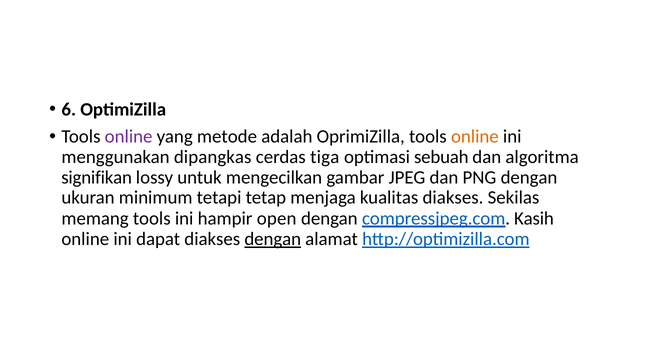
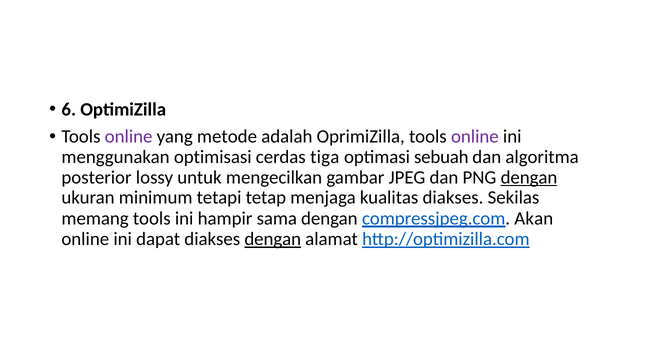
online colour: orange -> purple (475, 137)
dipangkas: dipangkas -> optimisasi (213, 157)
signifikan: signifikan -> posterior (97, 177)
dengan underline: none -> present (529, 177)
open: open -> sama (277, 218)
Kasih: Kasih -> Akan (534, 218)
